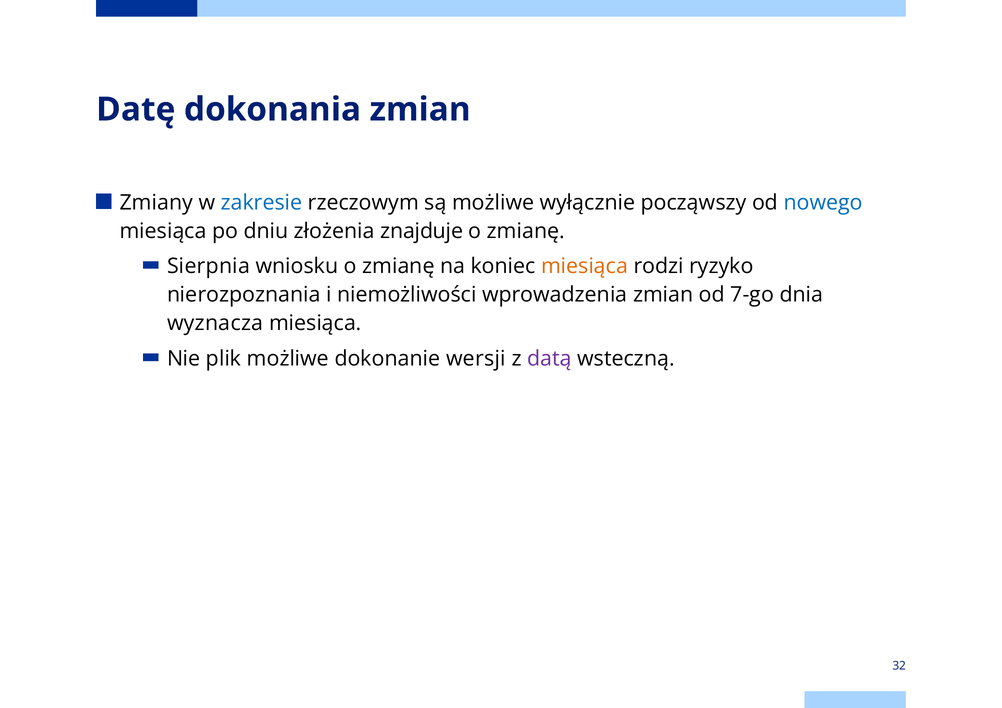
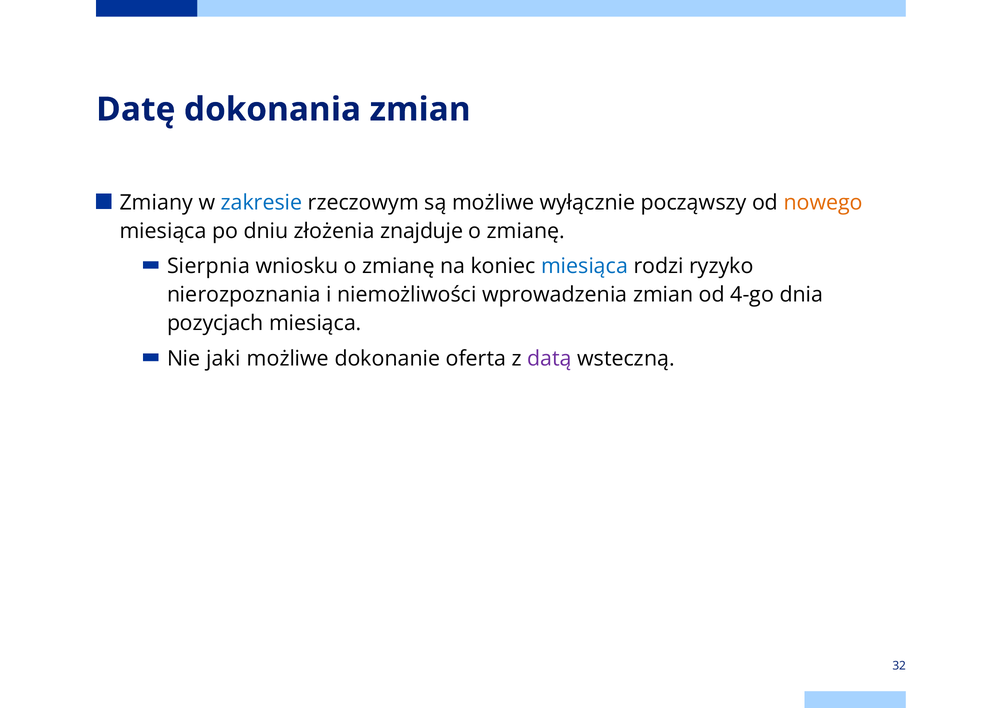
nowego colour: blue -> orange (823, 203)
miesiąca colour: orange -> blue (585, 266)
7-go: 7-go -> 4-go (752, 295)
wyznacza: wyznacza -> pozycjach (215, 324)
plik: plik -> jaki (224, 359)
wersji: wersji -> oferta (476, 359)
